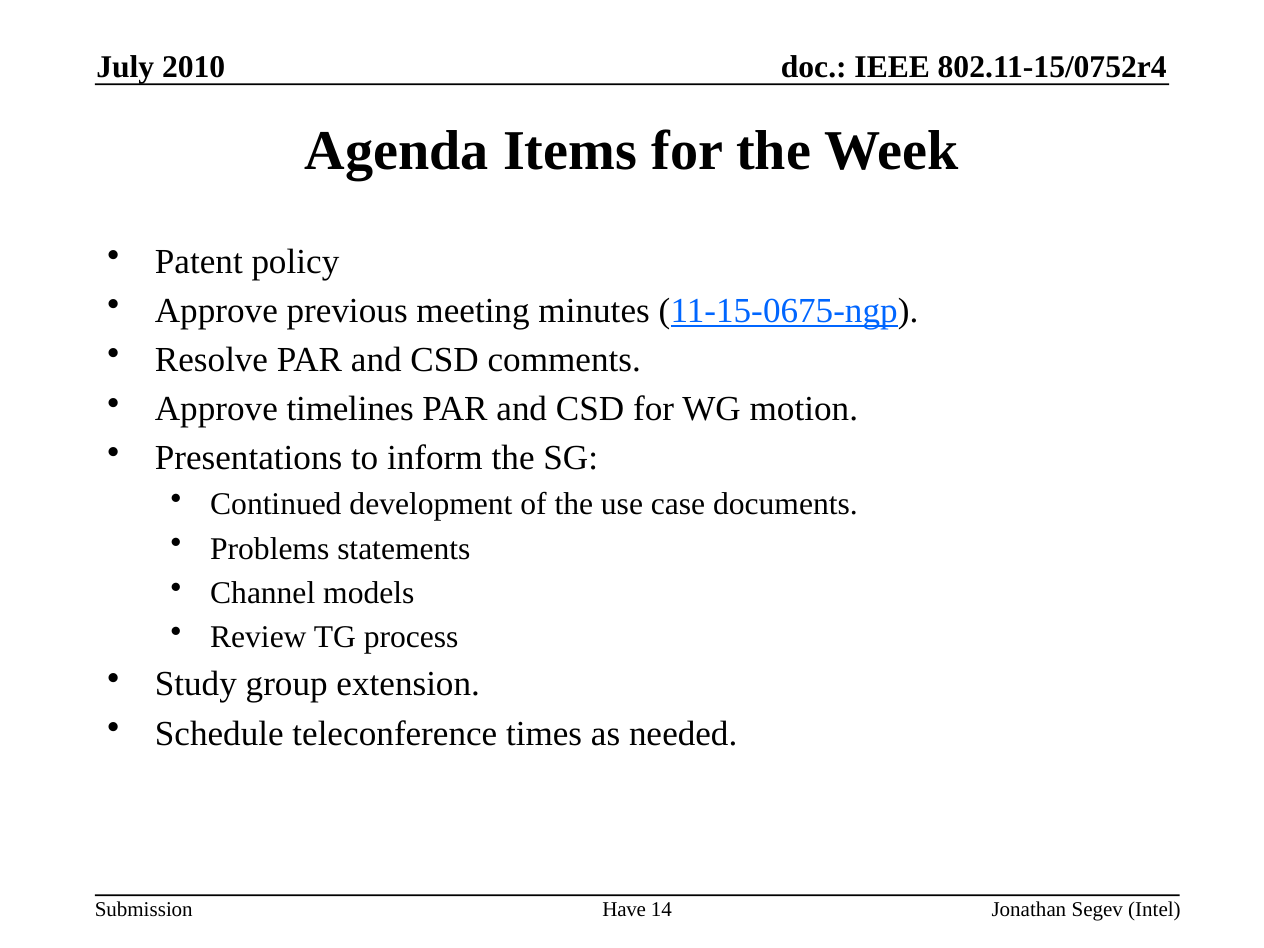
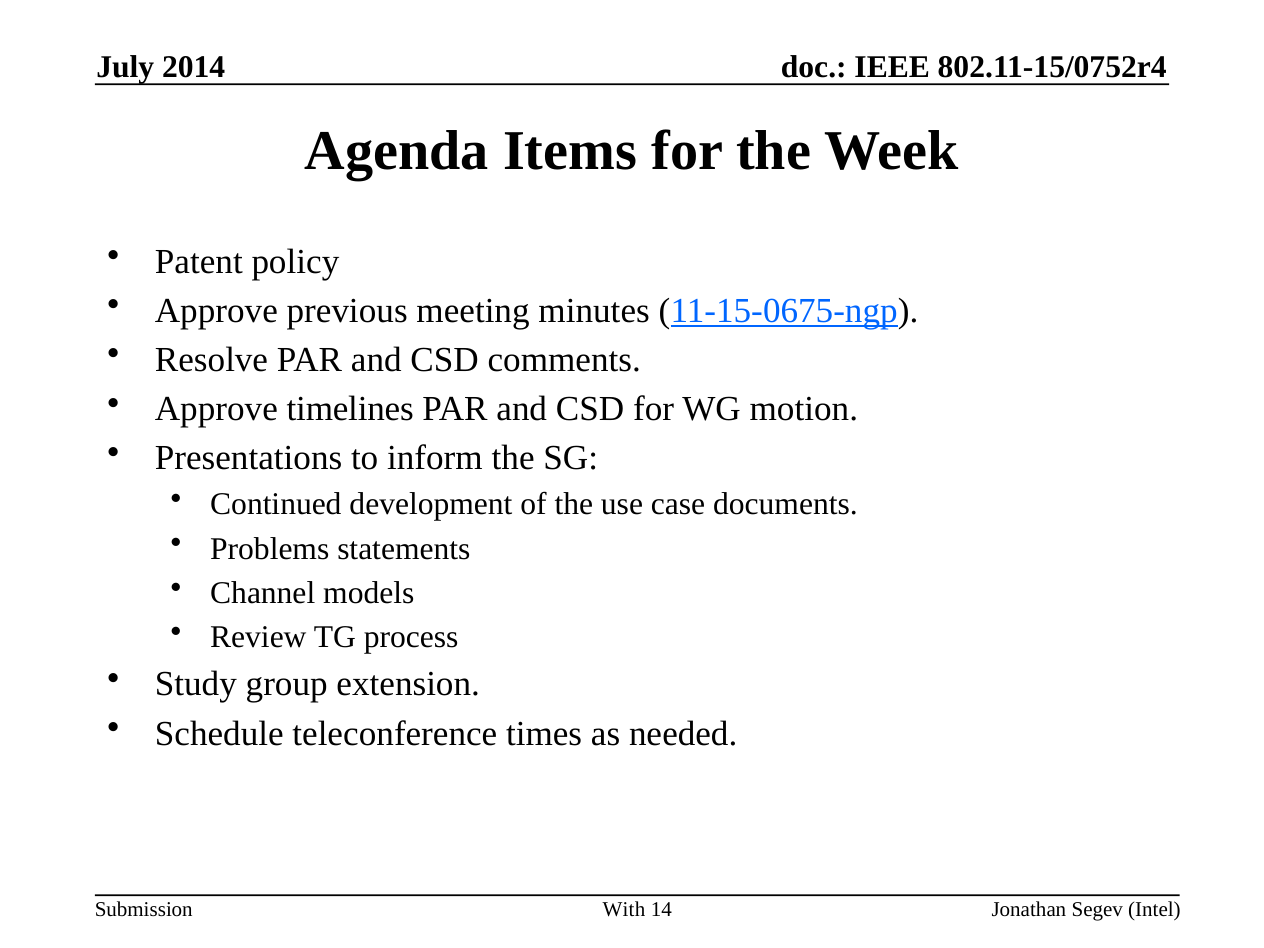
2010: 2010 -> 2014 (194, 67)
Have: Have -> With (624, 909)
